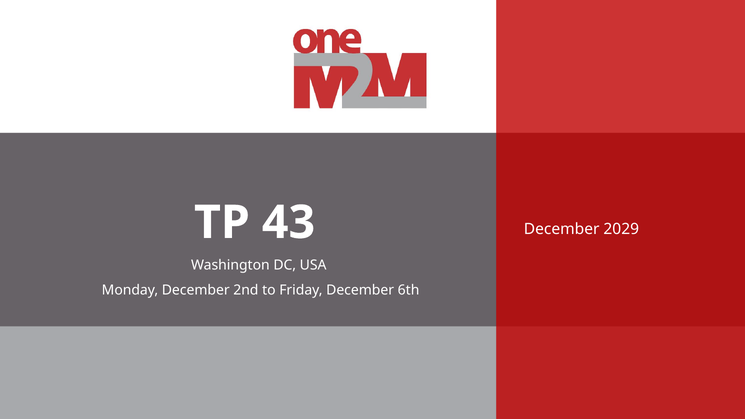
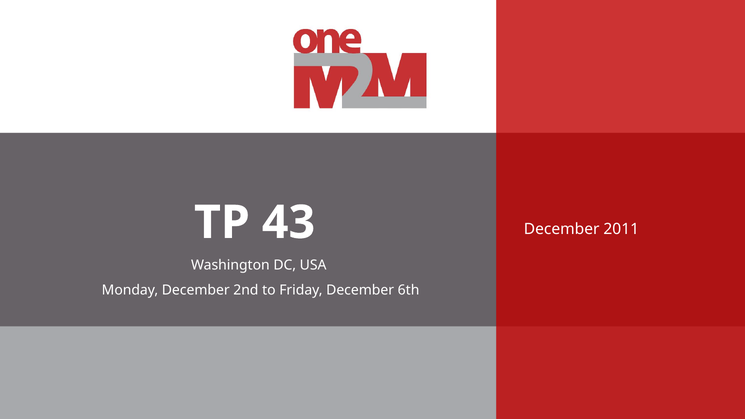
2029: 2029 -> 2011 (621, 229)
